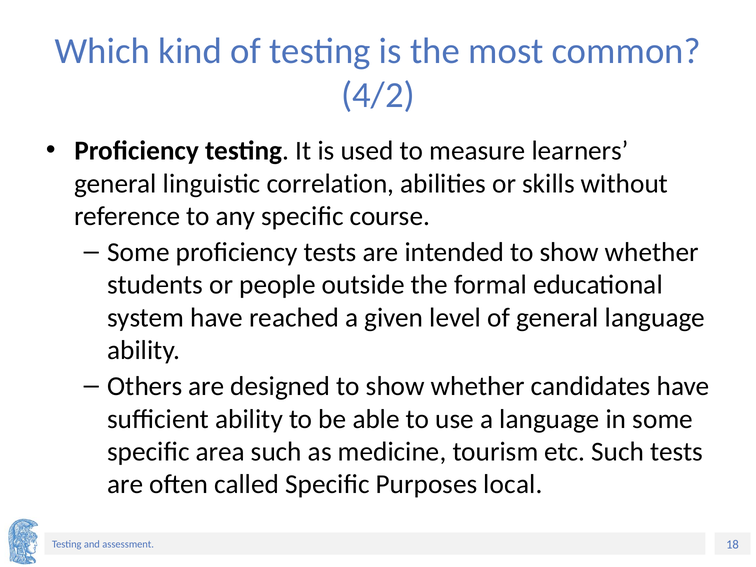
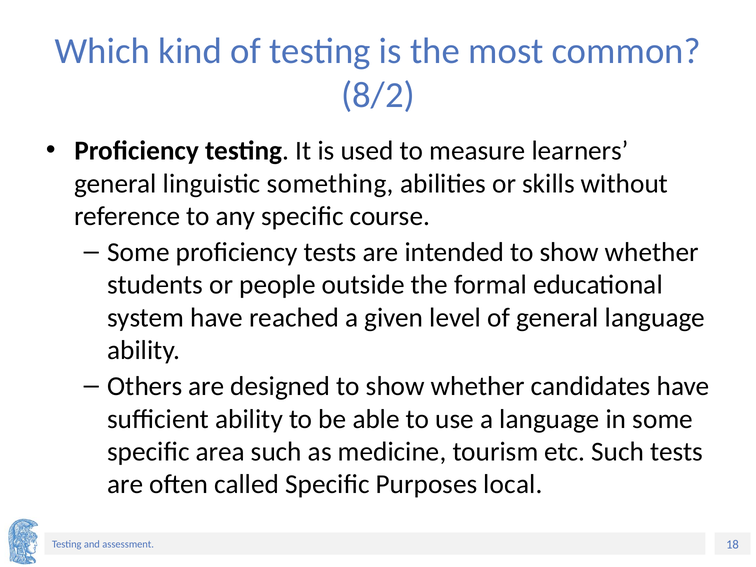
4/2: 4/2 -> 8/2 (378, 95)
correlation: correlation -> something (330, 184)
